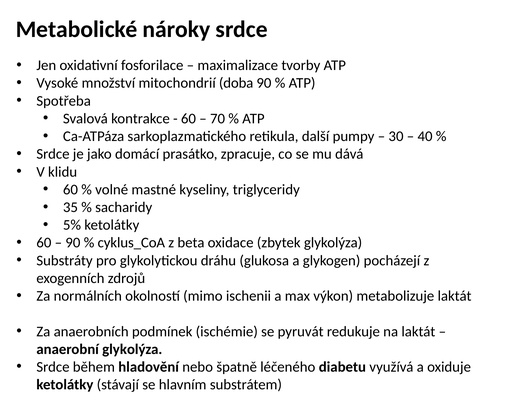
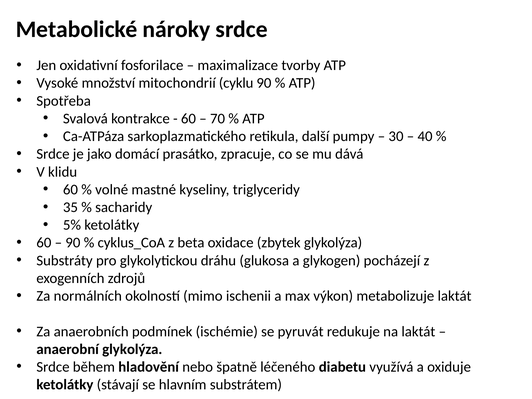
doba: doba -> cyklu (236, 83)
